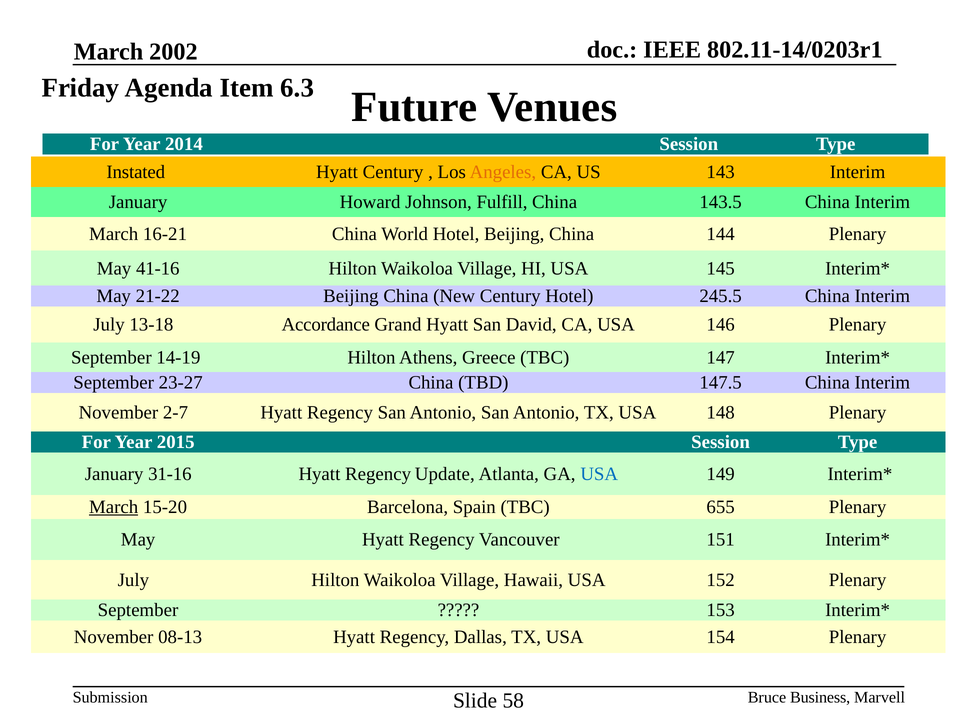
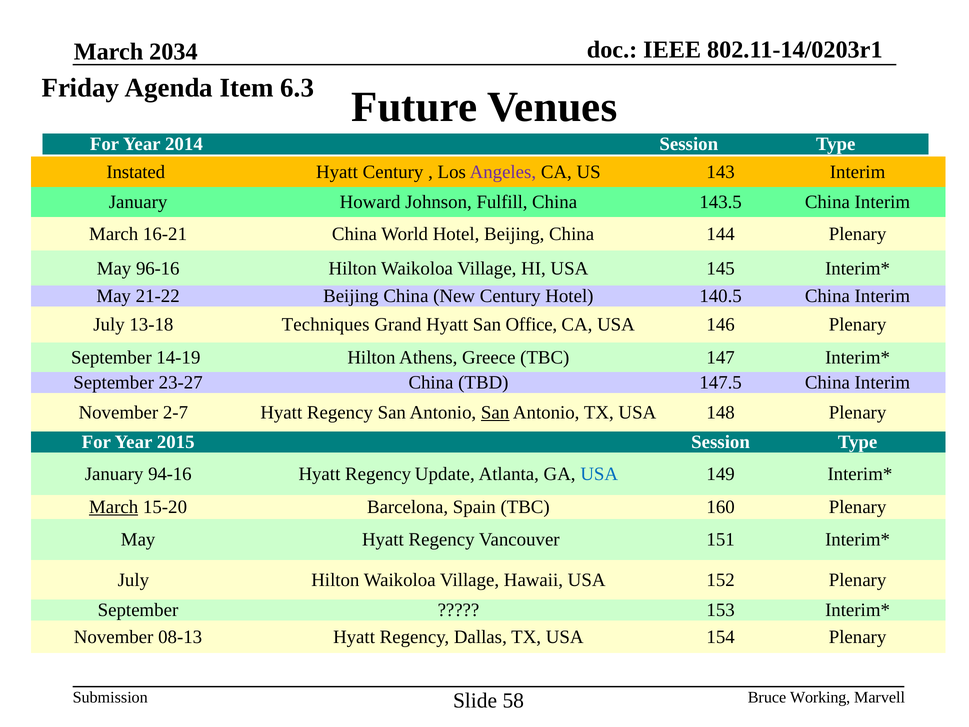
2002: 2002 -> 2034 (173, 52)
Angeles colour: orange -> purple (503, 172)
41-16: 41-16 -> 96-16 (158, 268)
245.5: 245.5 -> 140.5 (721, 296)
Accordance: Accordance -> Techniques (326, 325)
David: David -> Office (531, 325)
San underline: none -> present (495, 412)
31-16: 31-16 -> 94-16 (170, 474)
655: 655 -> 160 (721, 507)
Business: Business -> Working (820, 697)
